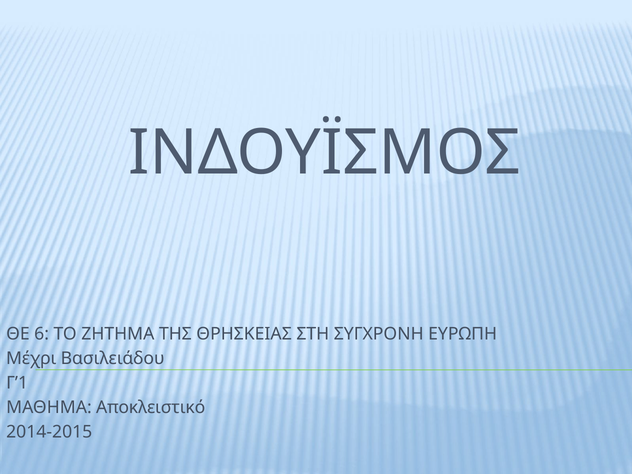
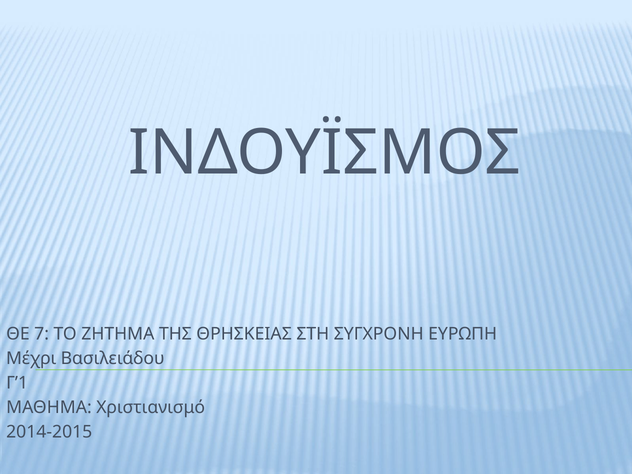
6: 6 -> 7 (42, 334)
Αποκλειστικό: Αποκλειστικό -> Χριστιανισμό (151, 407)
